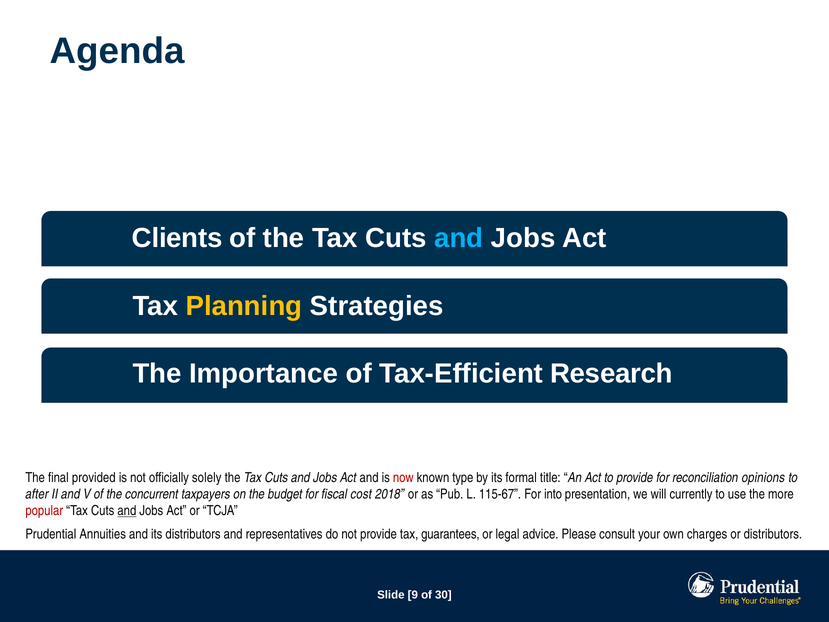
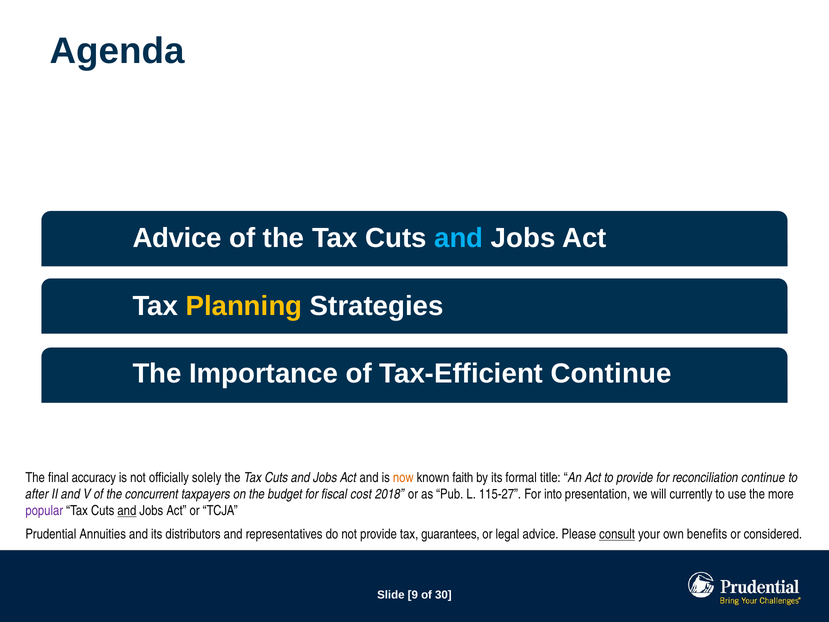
Clients: Clients -> Advice (177, 238)
Tax-Efficient Research: Research -> Continue (611, 374)
provided: provided -> accuracy (94, 477)
now colour: red -> orange (403, 477)
type: type -> faith (463, 477)
reconciliation opinions: opinions -> continue (763, 477)
115-67: 115-67 -> 115-27 (500, 494)
popular colour: red -> purple (44, 511)
consult underline: none -> present (617, 534)
charges: charges -> benefits (707, 534)
or distributors: distributors -> considered (773, 534)
